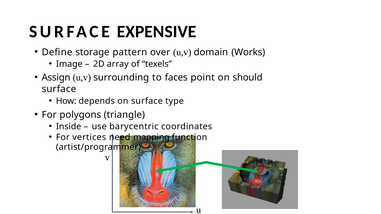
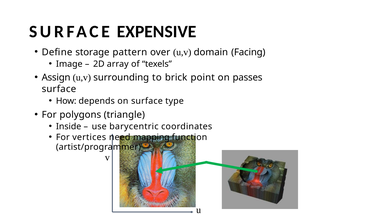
Works: Works -> Facing (248, 52)
faces: faces -> brick (176, 78)
should: should -> passes (248, 78)
